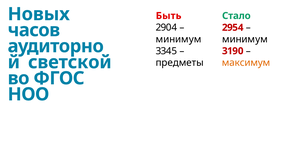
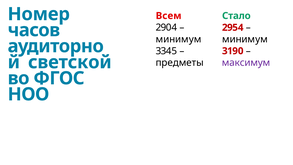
Новых: Новых -> Номер (39, 14)
Быть: Быть -> Всем (169, 16)
максимум colour: orange -> purple (246, 63)
